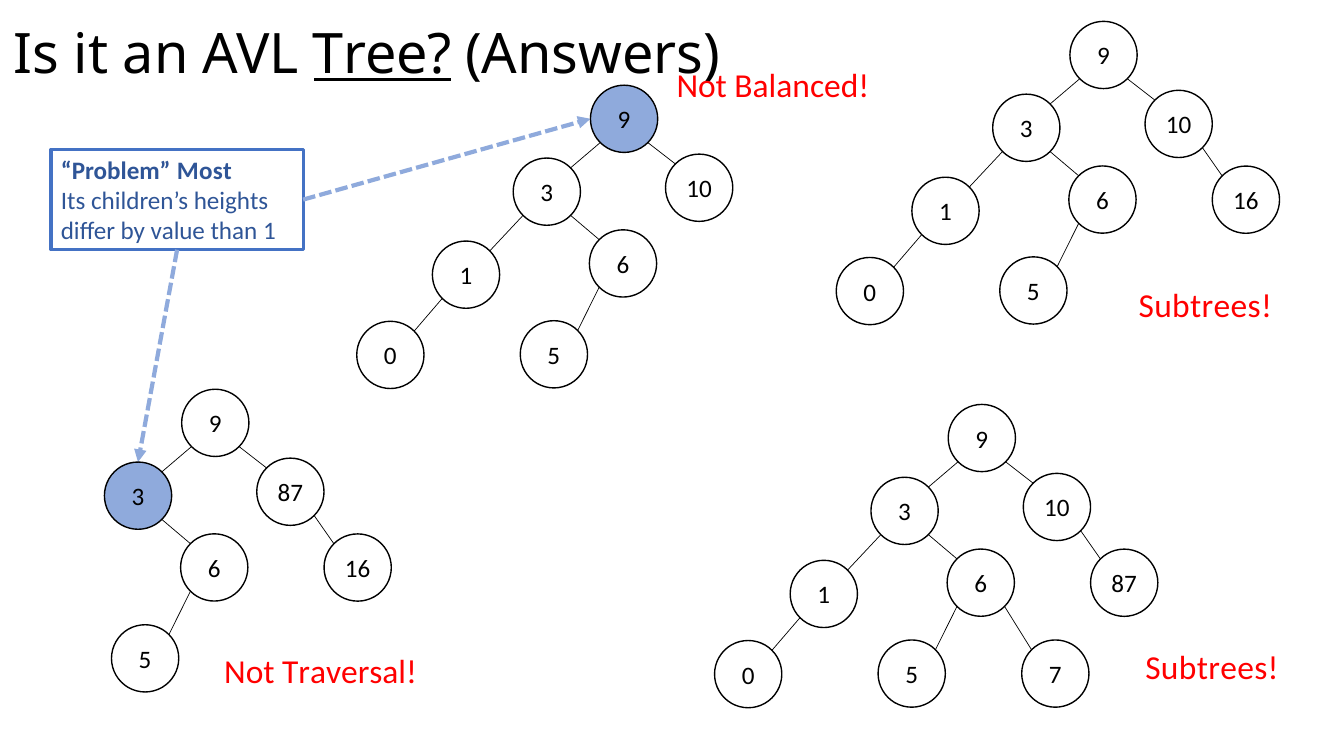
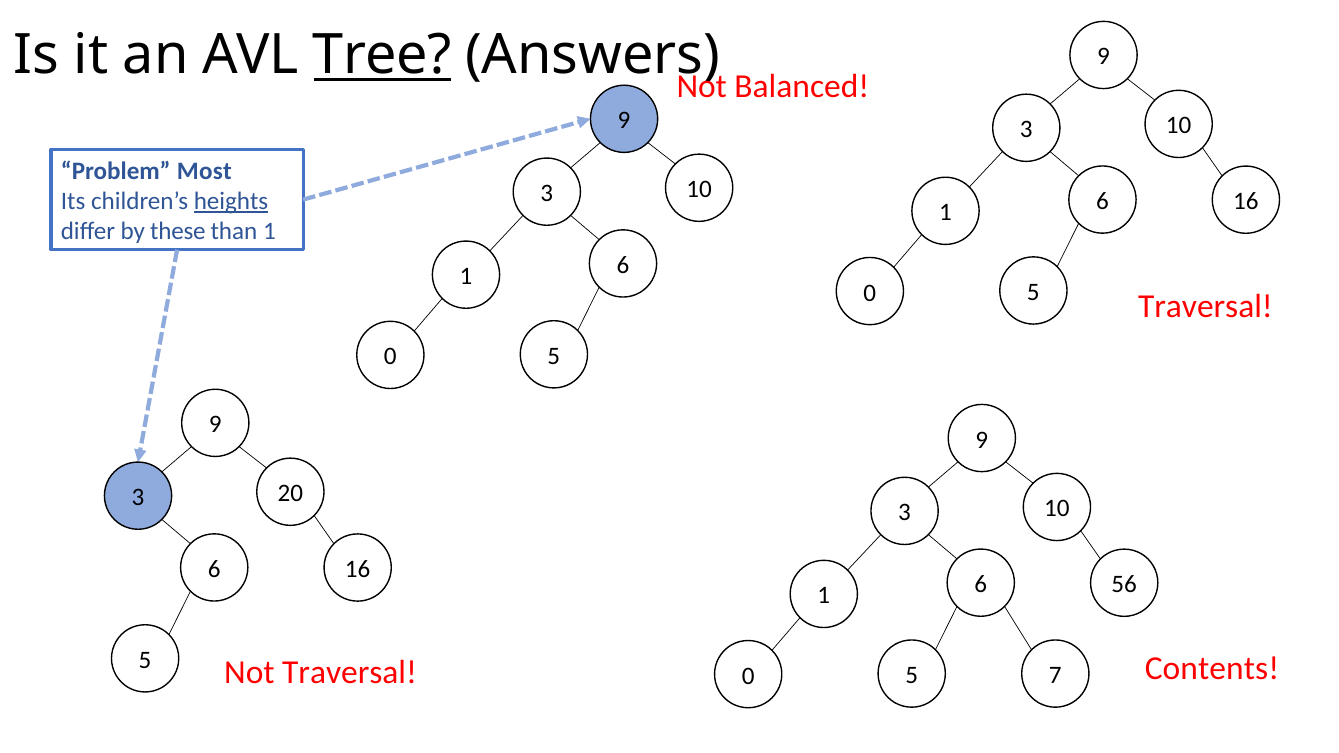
heights underline: none -> present (231, 201)
value: value -> these (178, 232)
5 Subtrees: Subtrees -> Traversal (1205, 306)
3 87: 87 -> 20 (290, 494)
1 87: 87 -> 56 (1124, 585)
7 Subtrees: Subtrees -> Contents (1212, 669)
